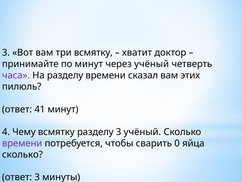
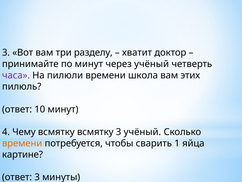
три всмятку: всмятку -> разделу (93, 52)
На разделу: разделу -> пилюли (65, 75)
сказал: сказал -> школа (143, 75)
41: 41 -> 10 (40, 109)
всмятку разделу: разделу -> всмятку (95, 132)
времени colour: purple -> orange (22, 143)
0: 0 -> 1 (177, 143)
сколько: сколько -> картине (22, 154)
